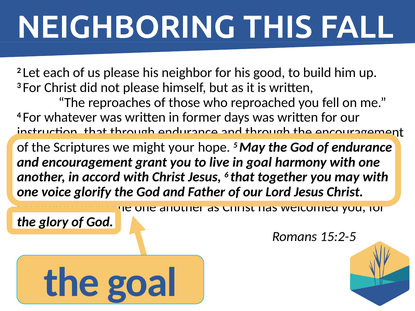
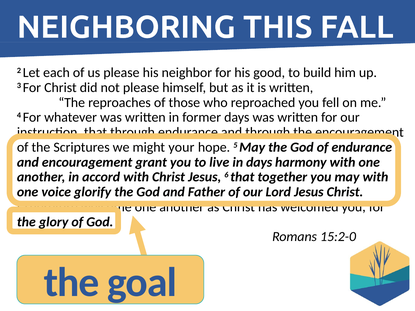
in goal: goal -> days (259, 162)
15:2-5: 15:2-5 -> 15:2-0 (338, 237)
